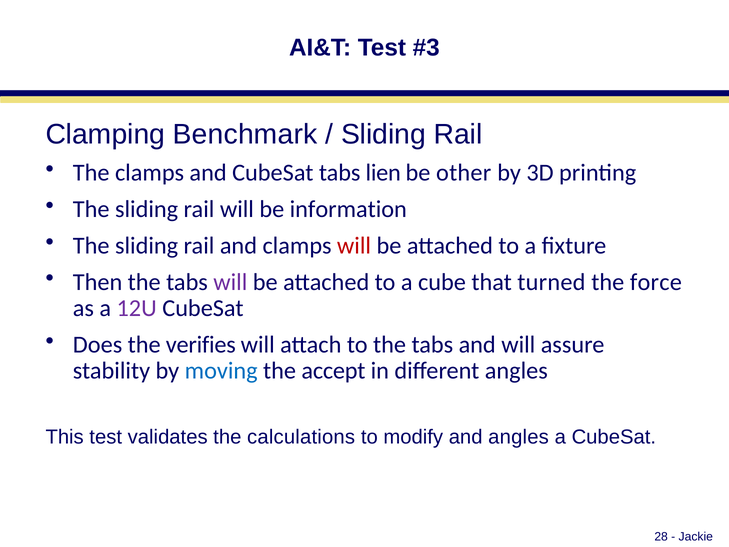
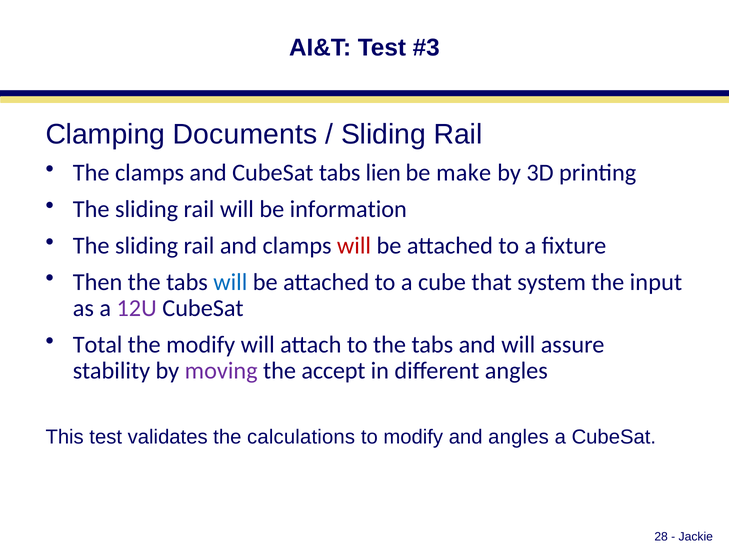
Benchmark: Benchmark -> Documents (245, 134)
other: other -> make (464, 173)
will colour: purple -> blue (230, 282)
turned: turned -> system (552, 282)
force: force -> input (656, 282)
Does: Does -> Total (98, 345)
the verifies: verifies -> modify (201, 345)
moving colour: blue -> purple (221, 371)
